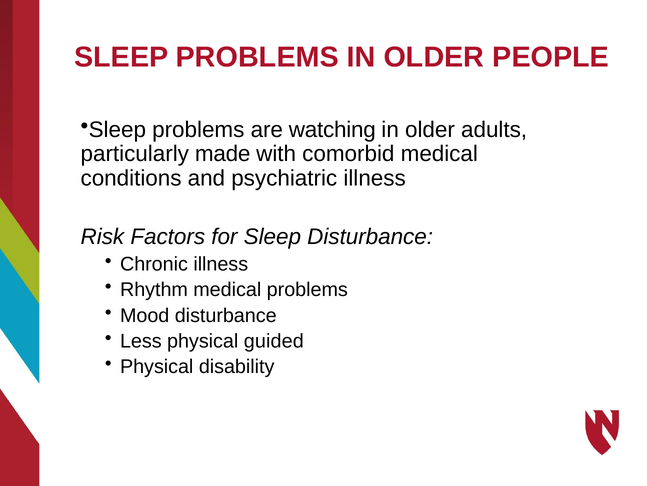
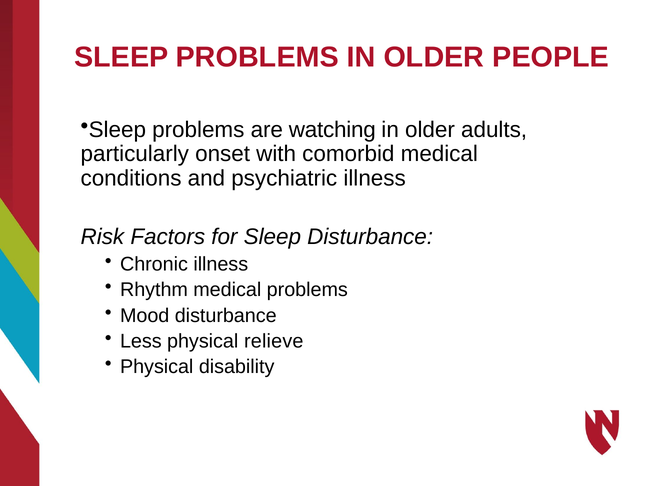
made: made -> onset (223, 154)
guided: guided -> relieve (274, 341)
